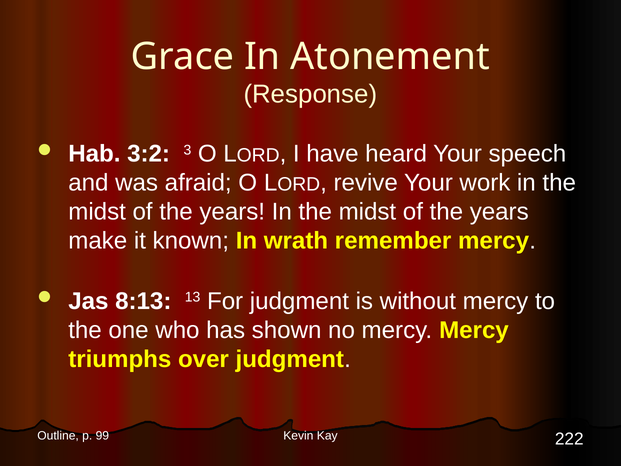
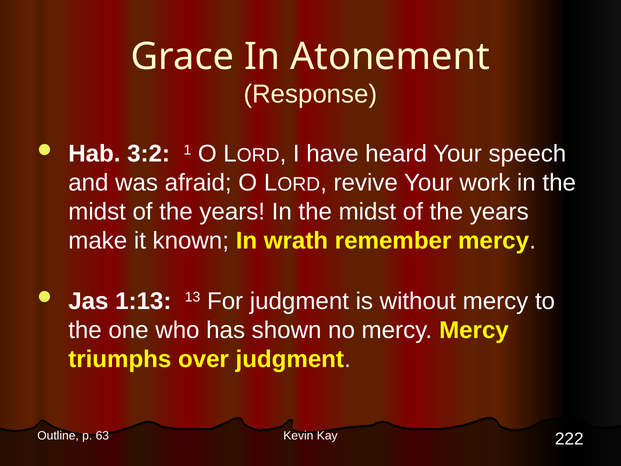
3: 3 -> 1 (187, 150)
8:13: 8:13 -> 1:13 (143, 301)
99: 99 -> 63 (102, 436)
